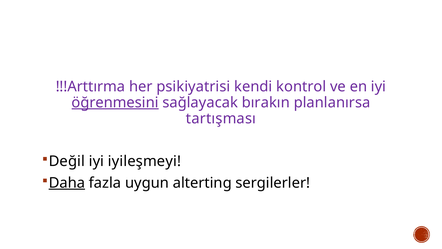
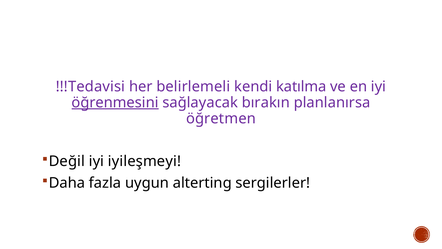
!!!Arttırma: !!!Arttırma -> !!!Tedavisi (90, 86)
psikiyatrisi: psikiyatrisi -> belirlemeli (193, 86)
kontrol: kontrol -> katılma (301, 86)
tartışması: tartışması -> öğretmen (221, 118)
Daha underline: present -> none (67, 183)
